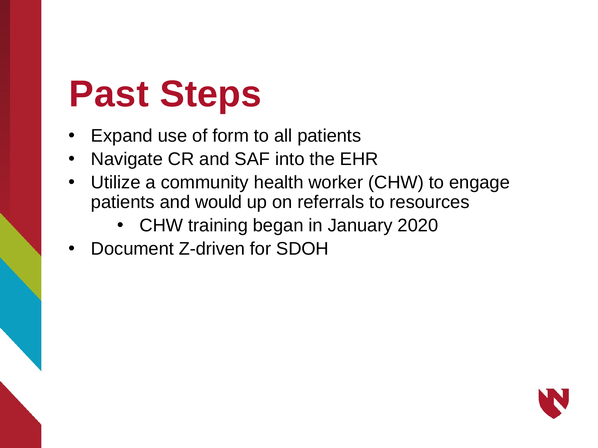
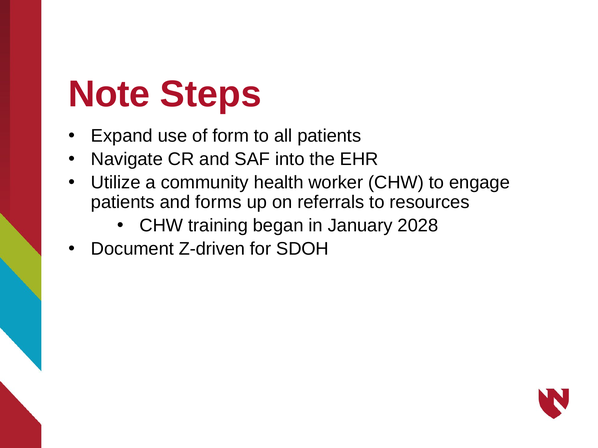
Past: Past -> Note (109, 94)
would: would -> forms (218, 202)
2020: 2020 -> 2028 (418, 226)
